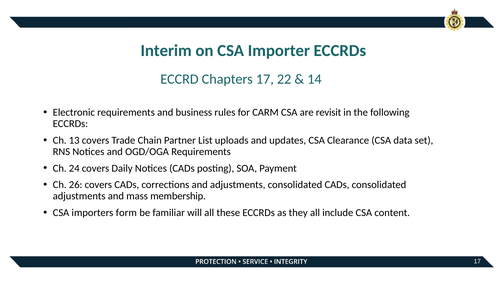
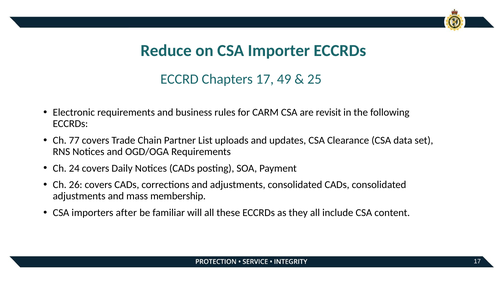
Interim: Interim -> Reduce (166, 51)
22: 22 -> 49 (284, 79)
14: 14 -> 25 (314, 79)
13: 13 -> 77 (74, 140)
form: form -> after (126, 213)
